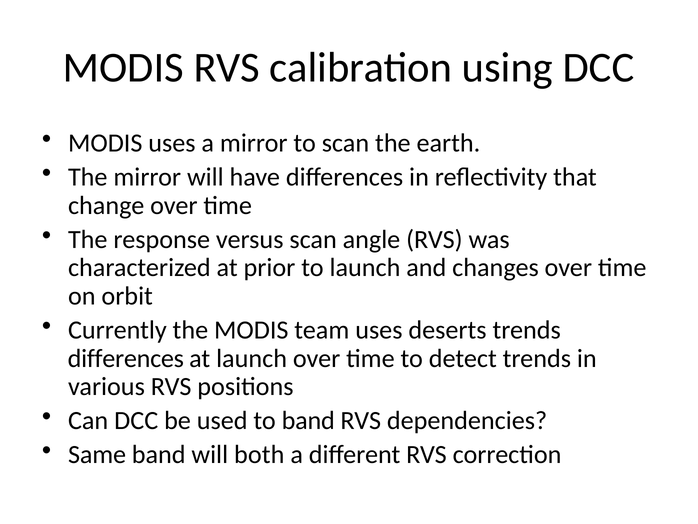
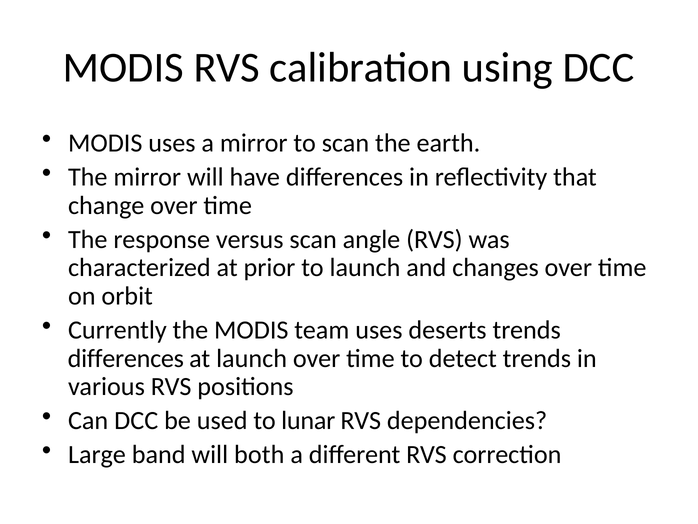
to band: band -> lunar (308, 420)
Same: Same -> Large (97, 454)
